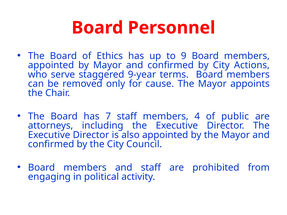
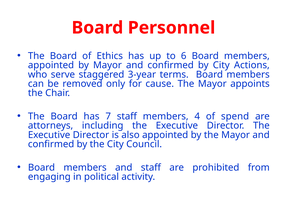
9: 9 -> 6 (184, 56)
9-year: 9-year -> 3-year (142, 75)
public: public -> spend (235, 116)
